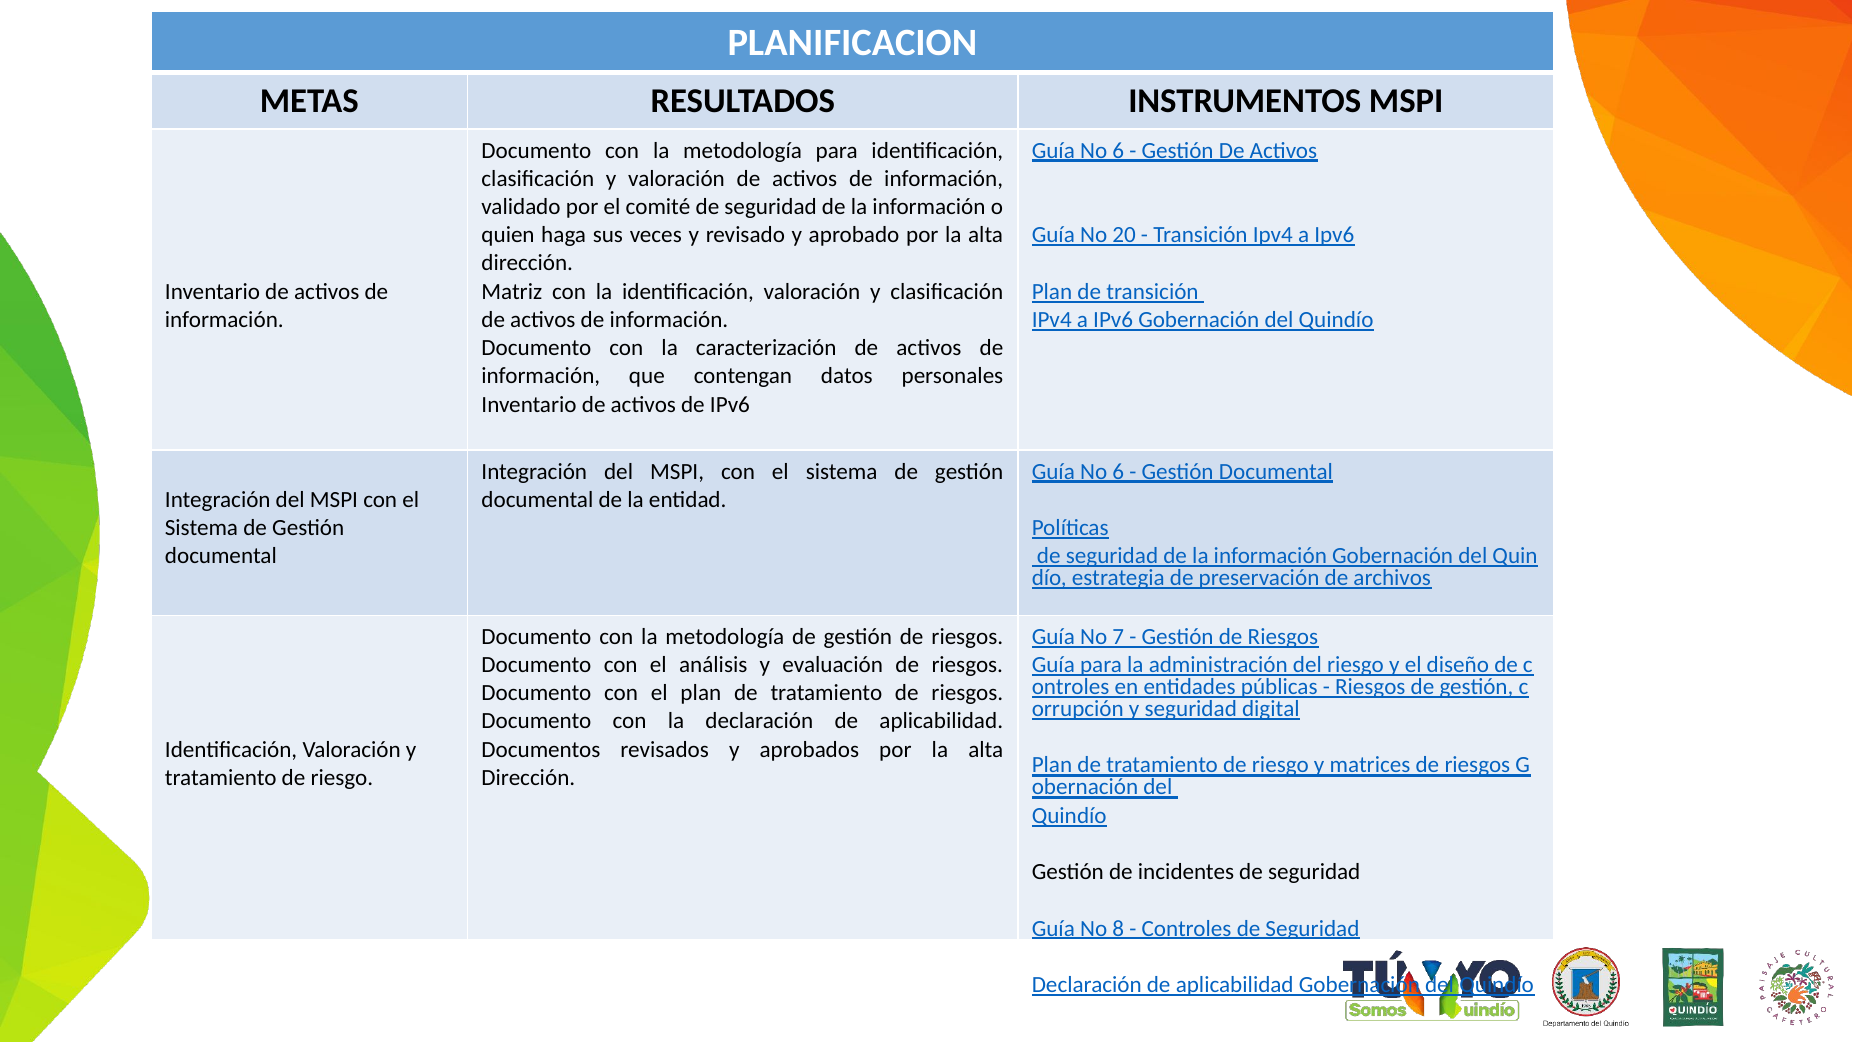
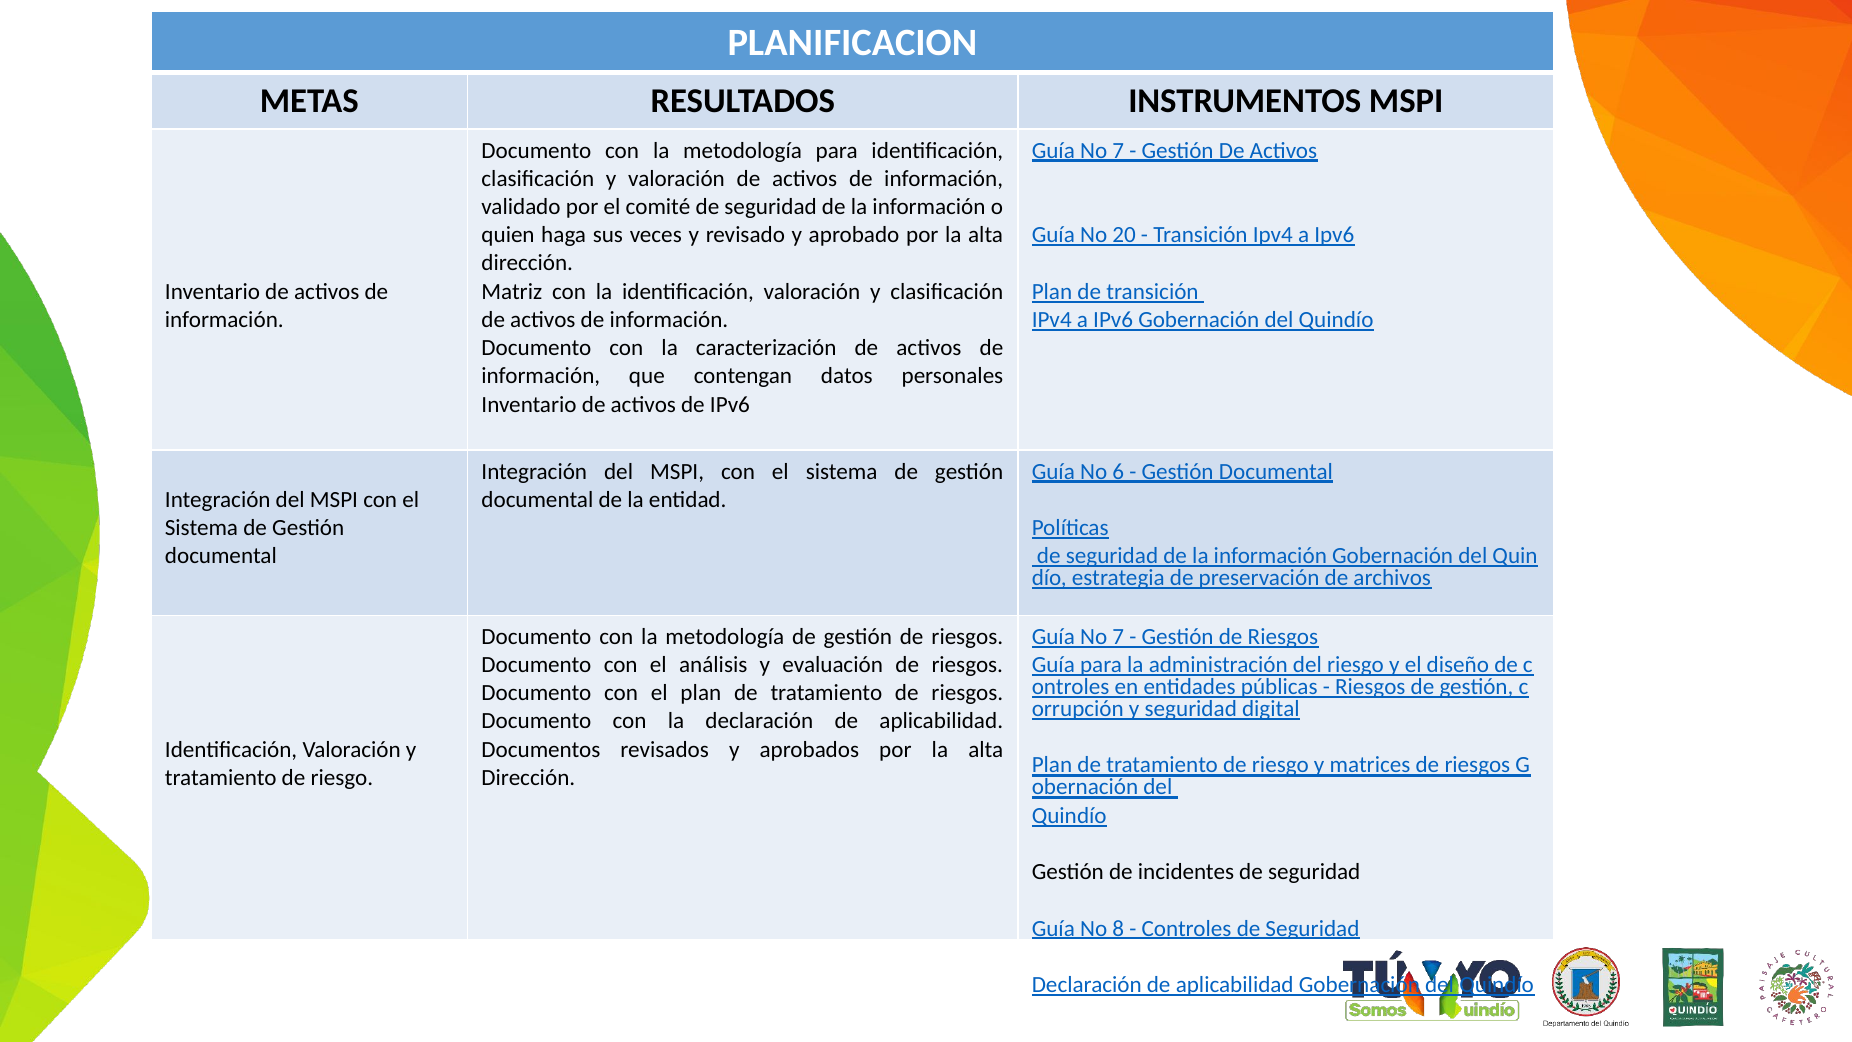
6: 6 -> 7 (1118, 150)
